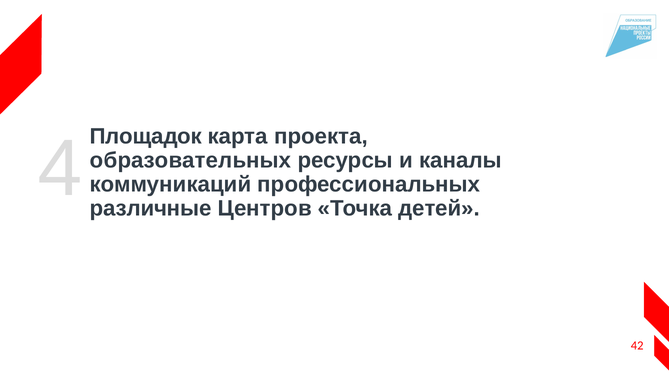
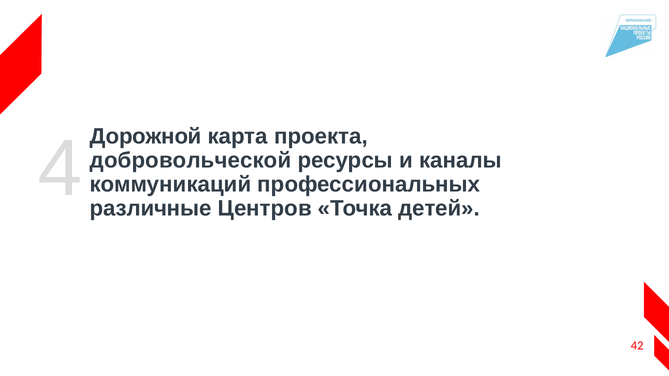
Площадок: Площадок -> Дорожной (146, 136)
образовательных: образовательных -> добровольческой (191, 161)
